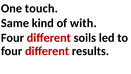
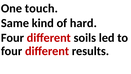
with: with -> hard (83, 23)
